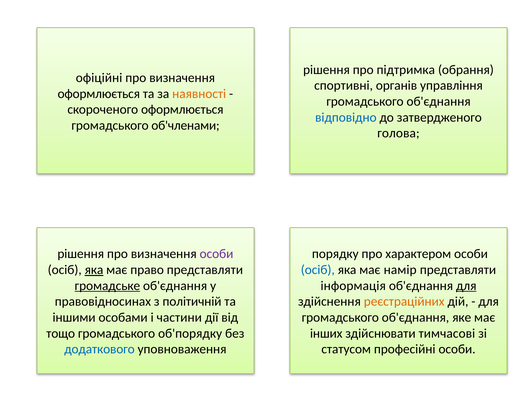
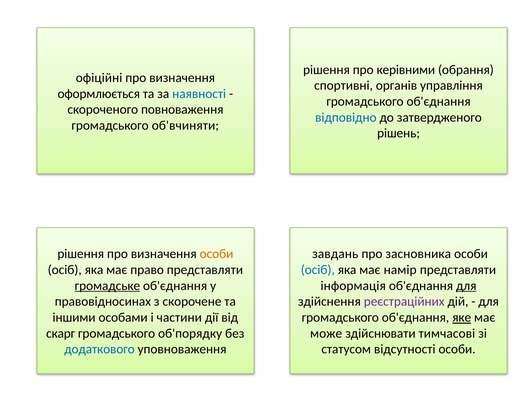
підтримка: підтримка -> керівними (406, 70)
наявності colour: orange -> blue (199, 94)
скороченого оформлюється: оформлюється -> повноваження (182, 110)
об'членами: об'членами -> об'вчиняти (185, 126)
голова: голова -> рішень (399, 133)
особи colour: purple -> orange (216, 254)
порядку: порядку -> завдань (335, 254)
характером: характером -> засновника (418, 254)
яка underline: present -> none (94, 270)
політичній: політичній -> скорочене (192, 302)
реєстраційних colour: orange -> purple (404, 302)
яке underline: none -> present (462, 318)
тощо: тощо -> скарг (61, 334)
інших: інших -> може (326, 334)
професійні: професійні -> відсутності (405, 350)
